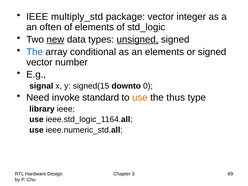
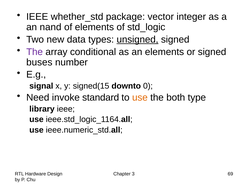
multiply_std: multiply_std -> whether_std (77, 17)
often: often -> nand (51, 27)
new underline: present -> none (55, 39)
The colour: blue -> purple (35, 52)
vector: vector -> buses (39, 62)
thus: thus -> both (176, 98)
